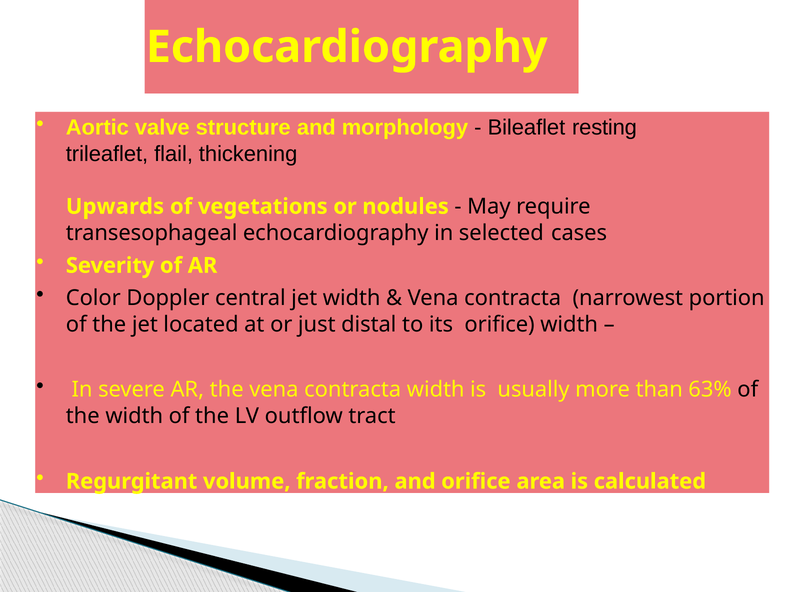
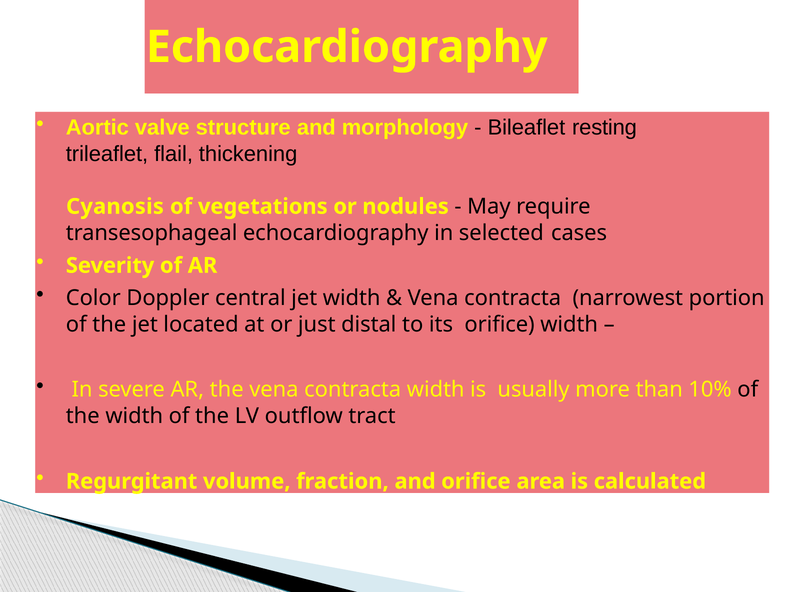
Upwards: Upwards -> Cyanosis (115, 206)
63%: 63% -> 10% (710, 390)
